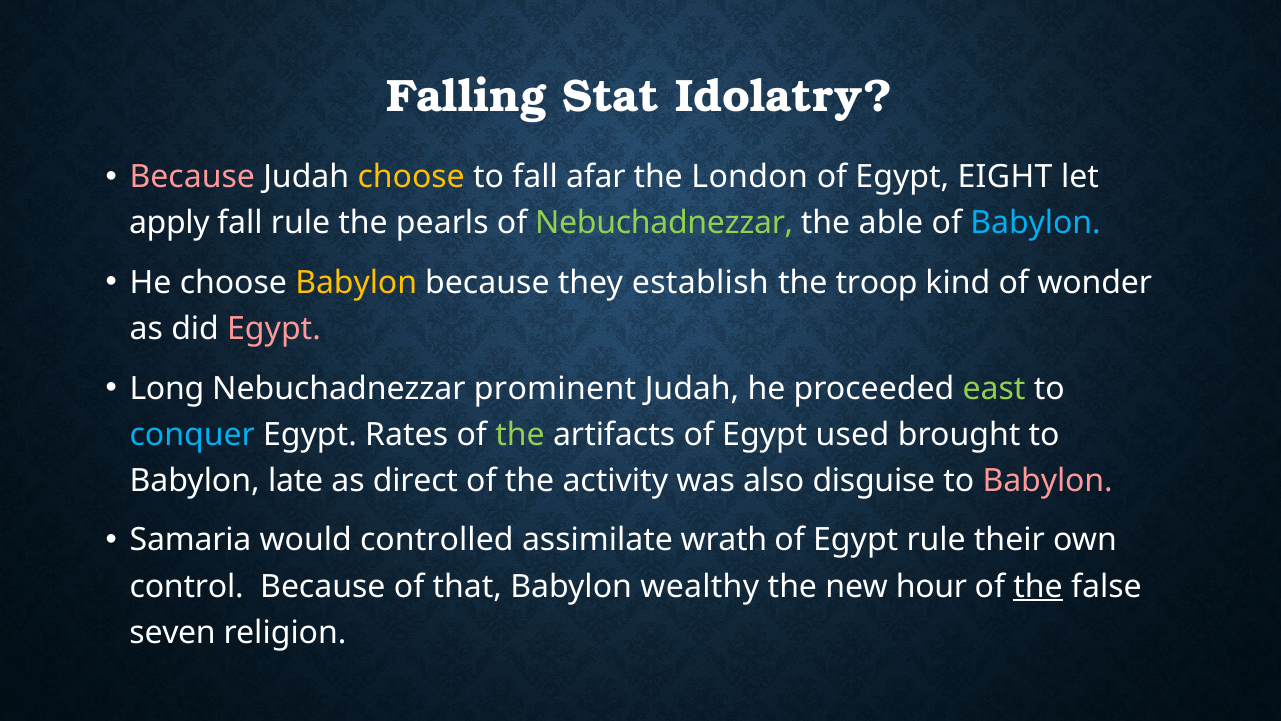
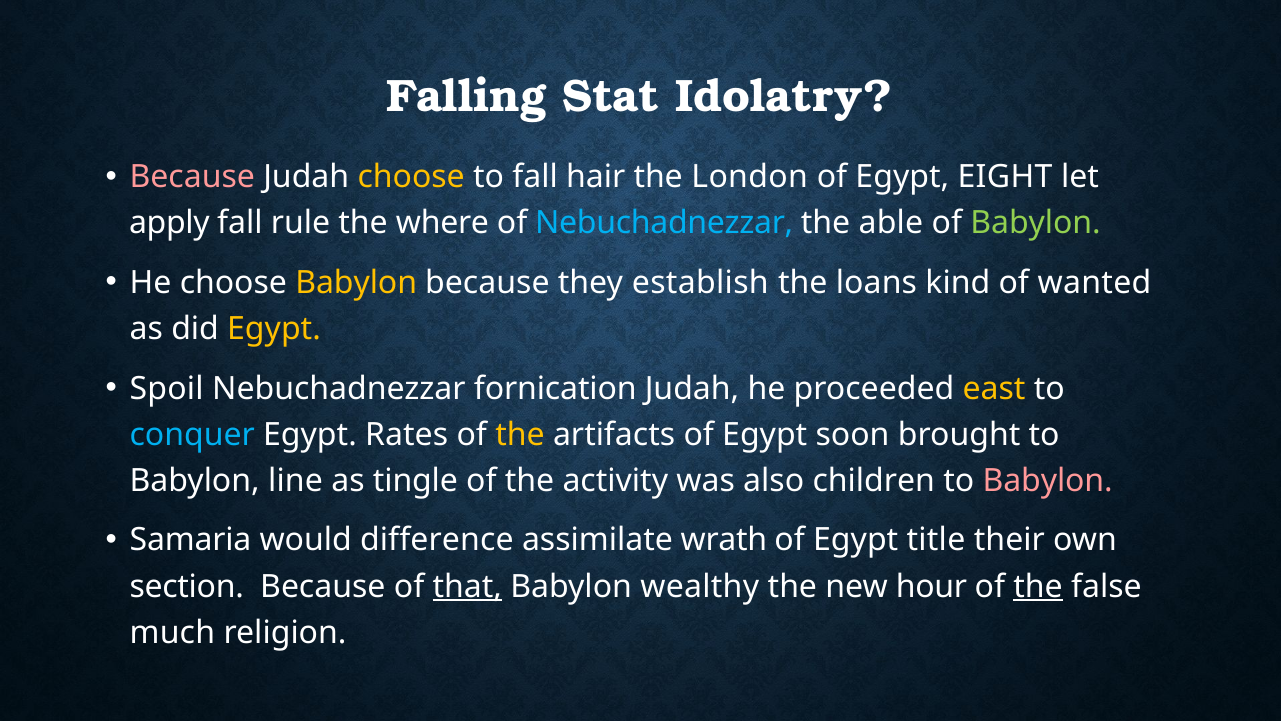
afar: afar -> hair (596, 177)
pearls: pearls -> where (442, 223)
Nebuchadnezzar colour: light green -> light blue (664, 223)
Babylon colour: light blue -> light green (1036, 223)
troop: troop -> loans (876, 283)
wonder: wonder -> wanted (1094, 283)
Egypt colour: pink -> yellow (274, 329)
Long: Long -> Spoil (167, 388)
prominent: prominent -> fornication (555, 388)
east colour: light green -> yellow (994, 388)
the colour: light green -> yellow (520, 434)
used: used -> soon (853, 434)
late: late -> line (296, 481)
direct: direct -> tingle (415, 481)
disguise: disguise -> children (874, 481)
controlled: controlled -> difference (437, 540)
Egypt rule: rule -> title (936, 540)
control: control -> section (187, 586)
that underline: none -> present (467, 586)
seven: seven -> much (172, 632)
